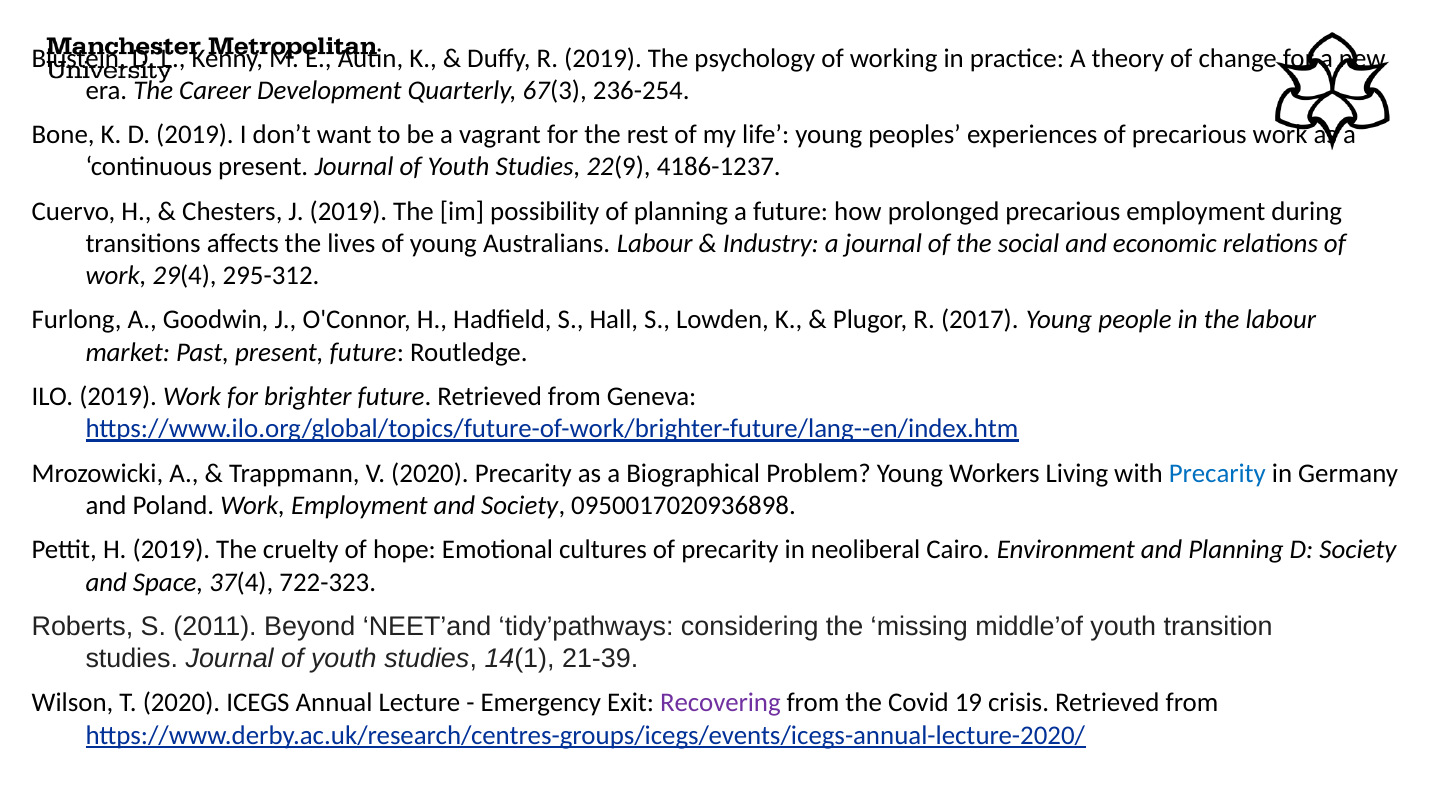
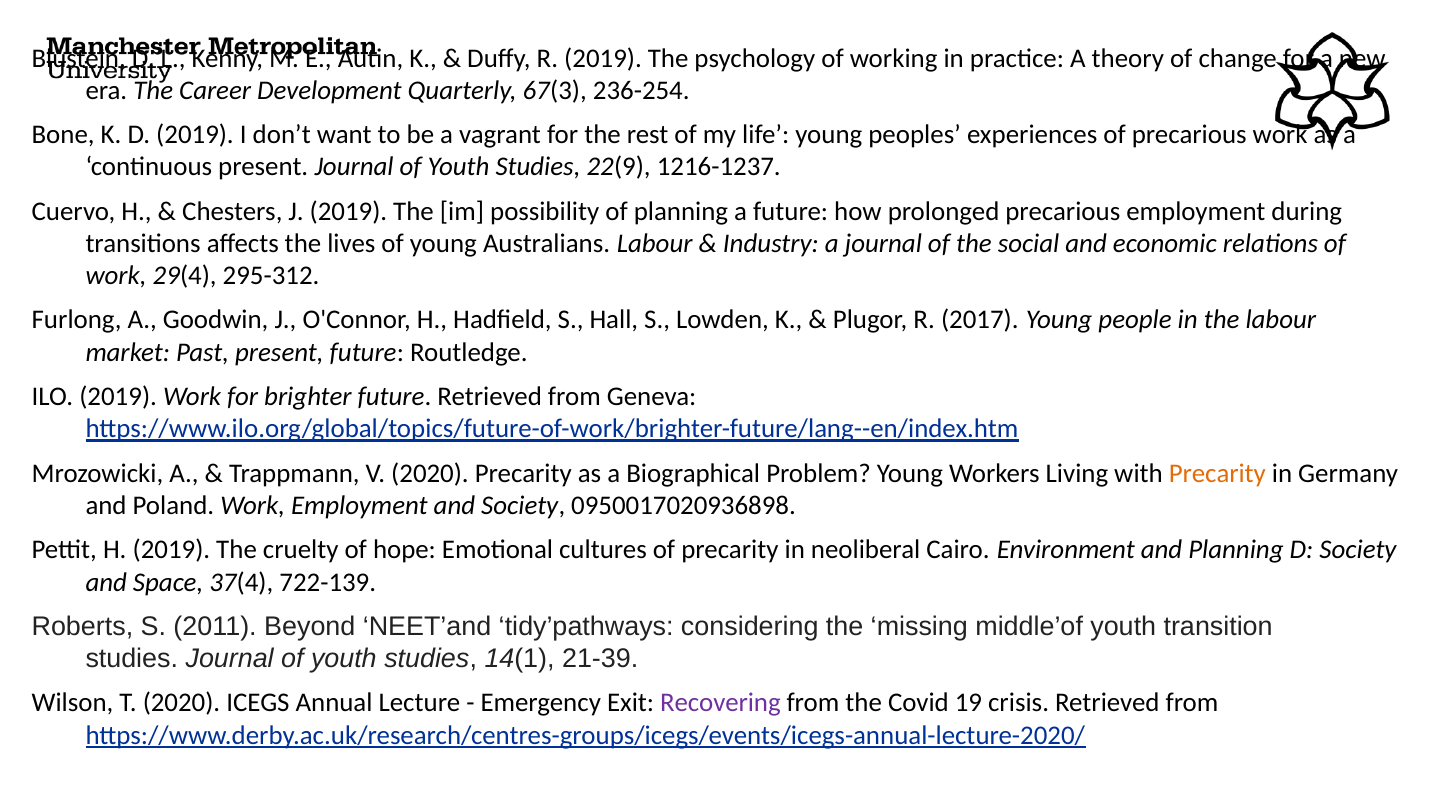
4186-1237: 4186-1237 -> 1216-1237 (719, 167)
Precarity colour: blue -> orange (1217, 474)
722-323: 722-323 -> 722-139 (328, 582)
